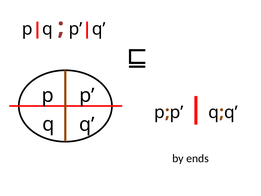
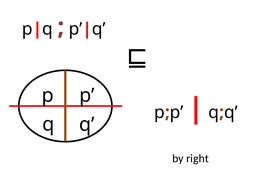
ends: ends -> right (198, 158)
